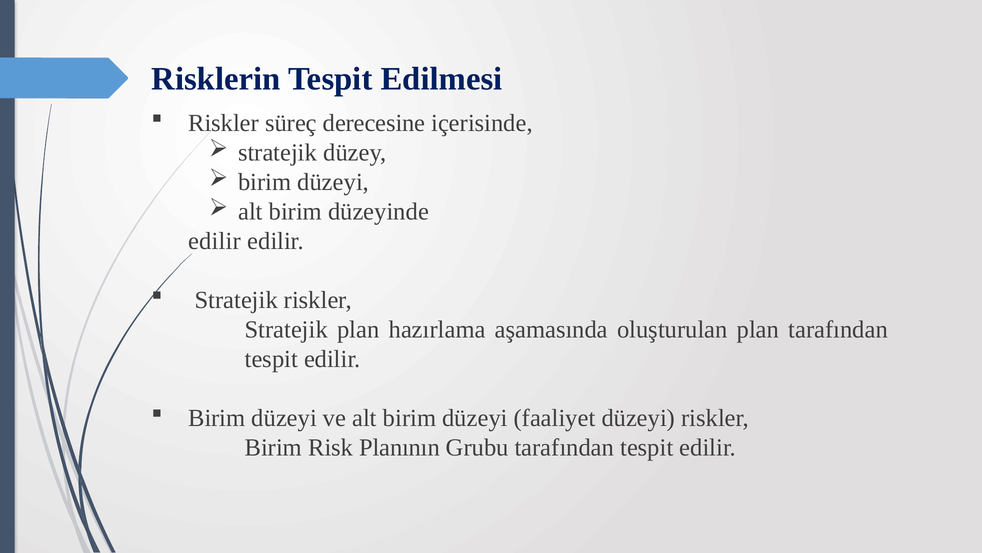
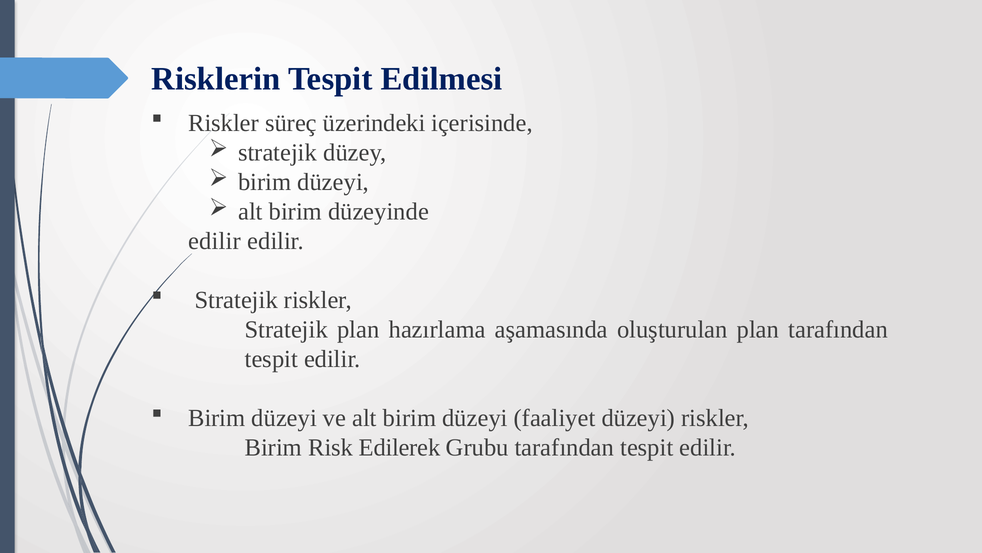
derecesine: derecesine -> üzerindeki (374, 123)
Planının: Planının -> Edilerek (400, 447)
